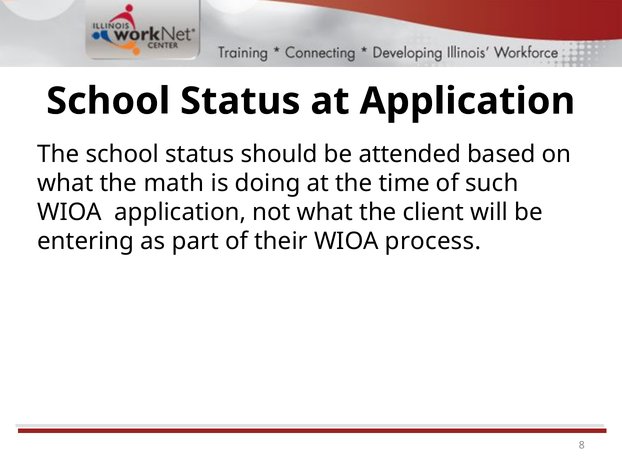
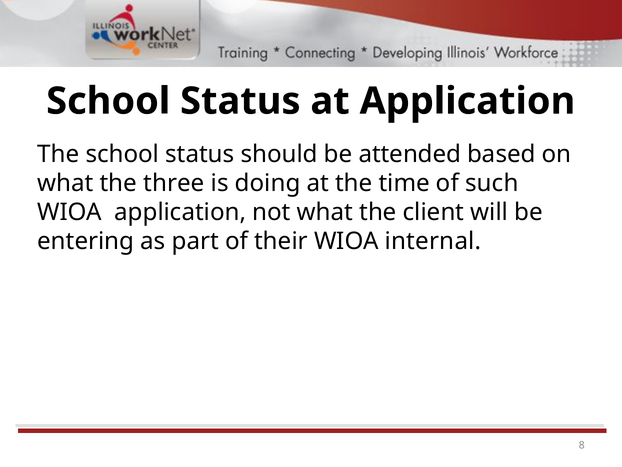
math: math -> three (174, 183)
process: process -> internal (433, 241)
